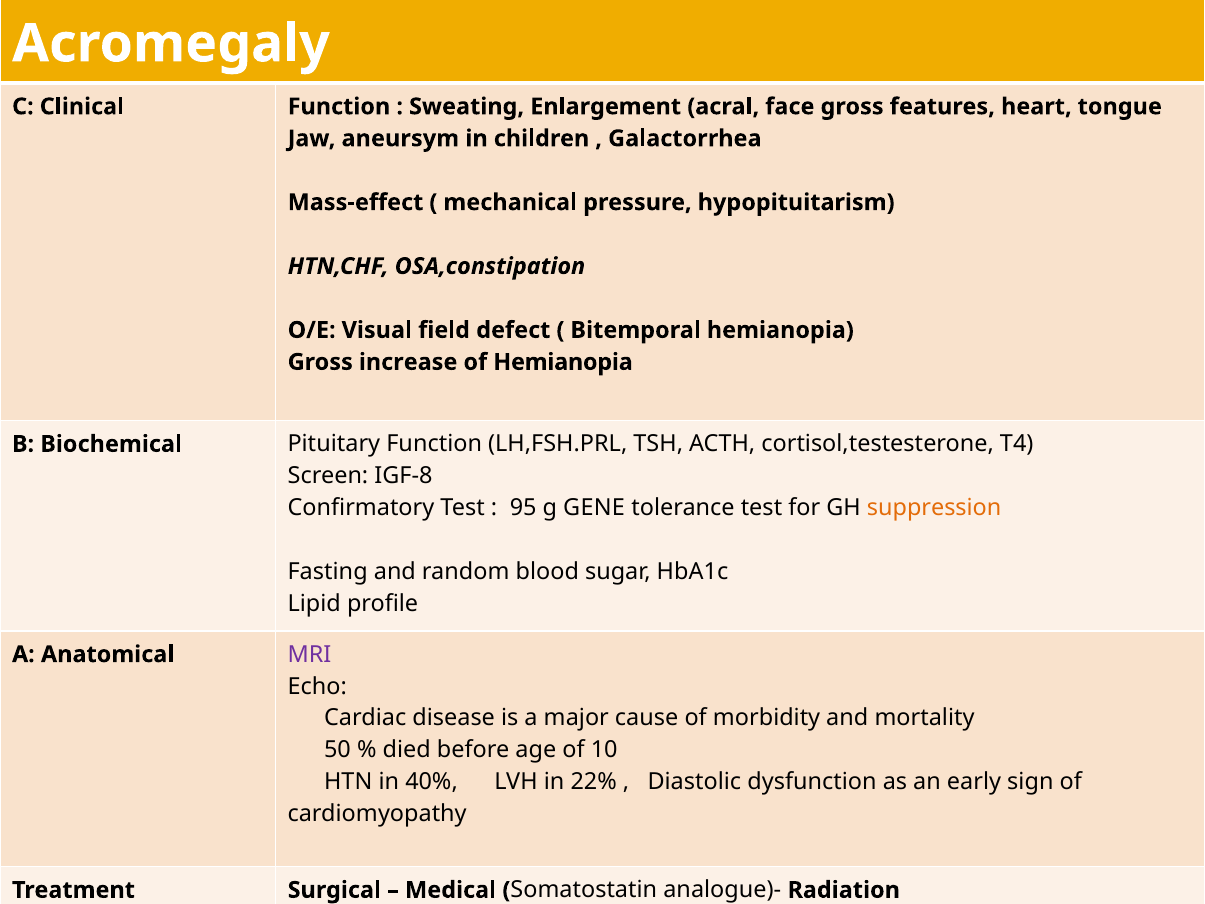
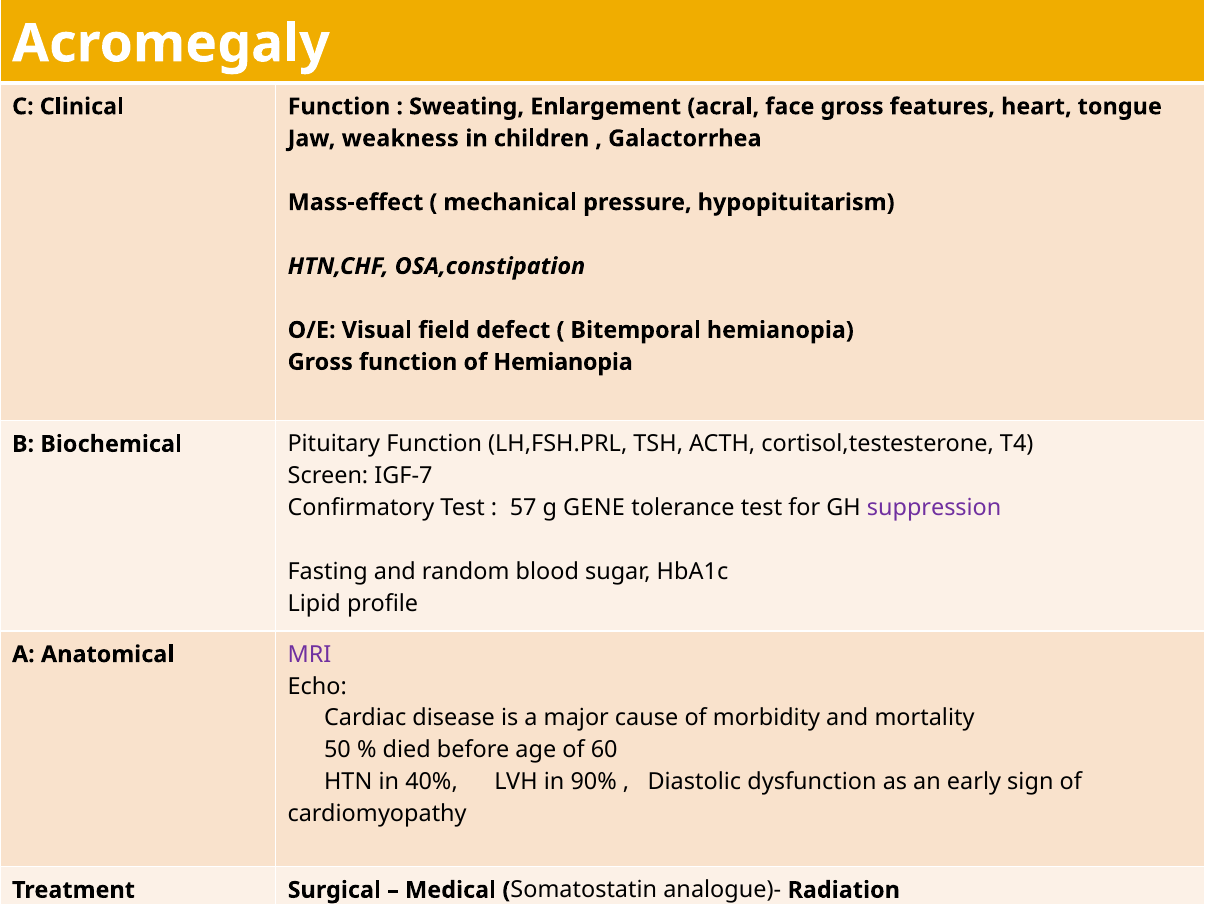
aneursym: aneursym -> weakness (400, 138)
Gross increase: increase -> function (408, 362)
IGF-8: IGF-8 -> IGF-7 (403, 476)
95: 95 -> 57 (523, 508)
suppression colour: orange -> purple (934, 508)
10: 10 -> 60 (604, 750)
22%: 22% -> 90% (594, 782)
